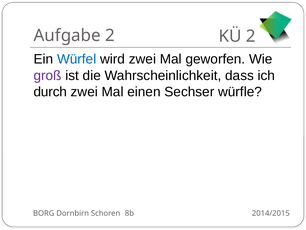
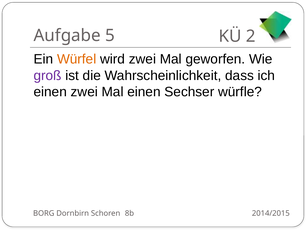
Aufgabe 2: 2 -> 5 (110, 35)
Würfel colour: blue -> orange (77, 59)
durch: durch -> einen (50, 92)
